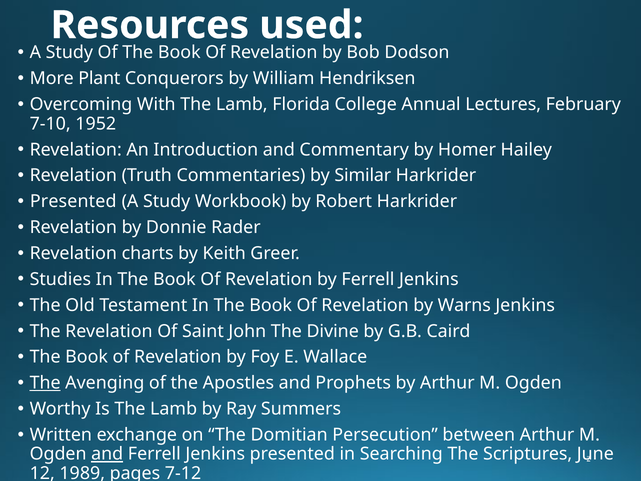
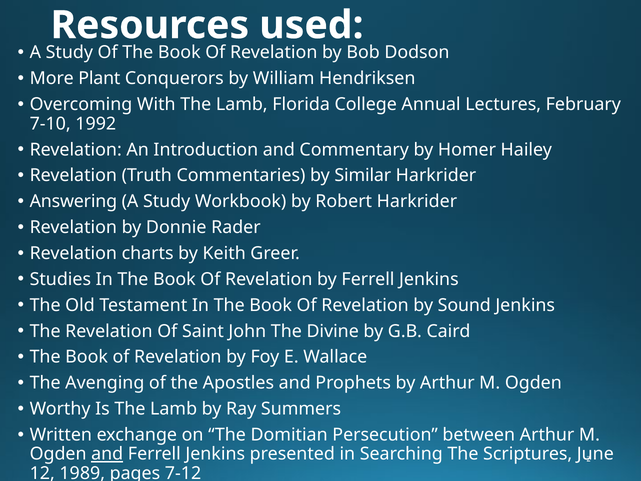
1952: 1952 -> 1992 (96, 124)
Presented: Presented -> Answering (73, 201)
Warns: Warns -> Sound (464, 305)
The underline: present -> none (45, 383)
